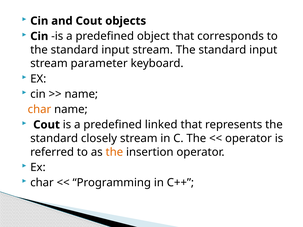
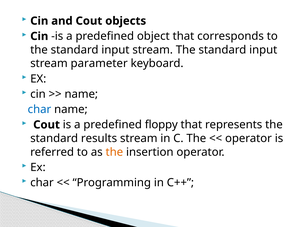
char colour: orange -> blue (39, 110)
linked: linked -> floppy (161, 125)
closely: closely -> results (99, 139)
